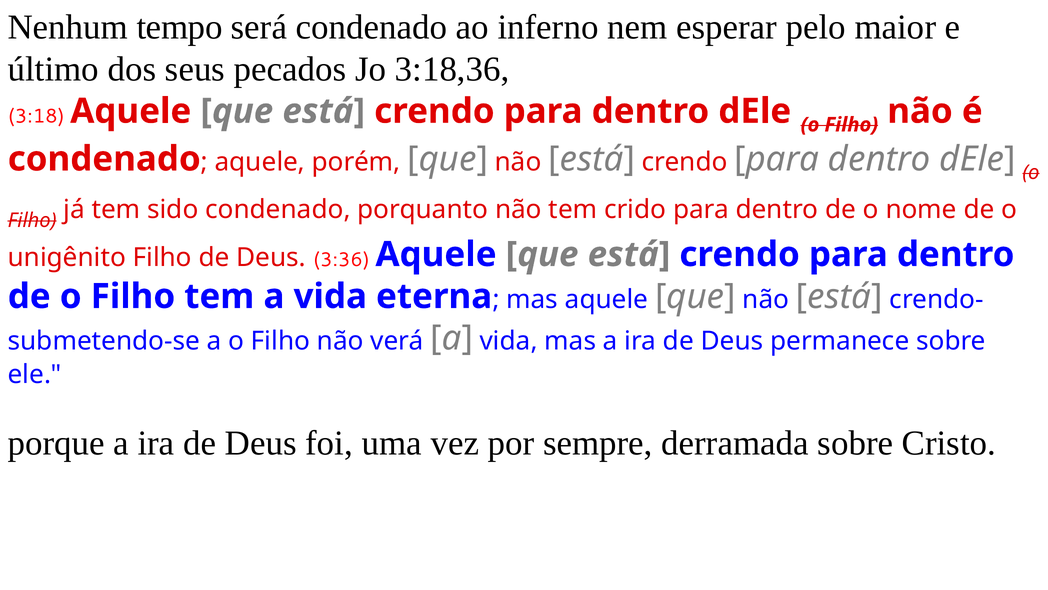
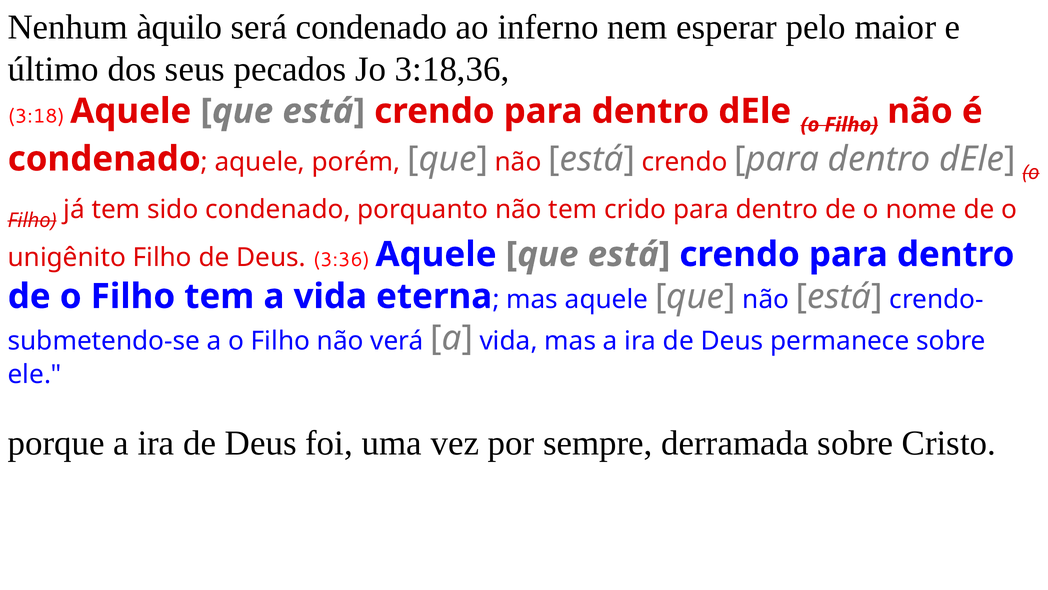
tempo: tempo -> àquilo (180, 27)
